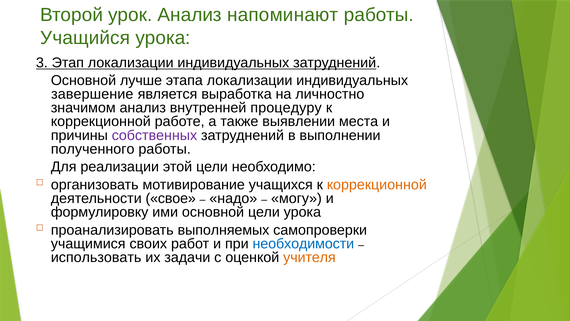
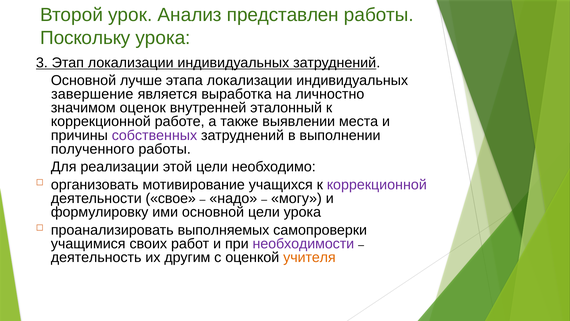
напоминают: напоминают -> представлен (283, 15)
Учащийся: Учащийся -> Поскольку (85, 38)
значимом анализ: анализ -> оценок (143, 108)
процедуру: процедуру -> эталонный (286, 108)
коррекционной colour: orange -> purple (377, 185)
необходимости colour: blue -> purple (303, 243)
использовать: использовать -> деятельность (96, 257)
задачи: задачи -> другим (187, 257)
